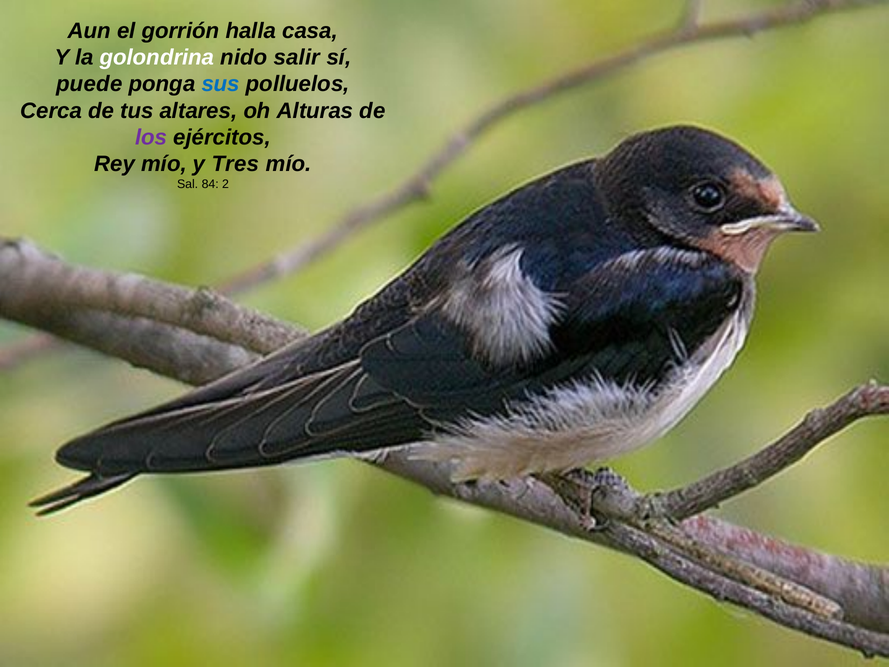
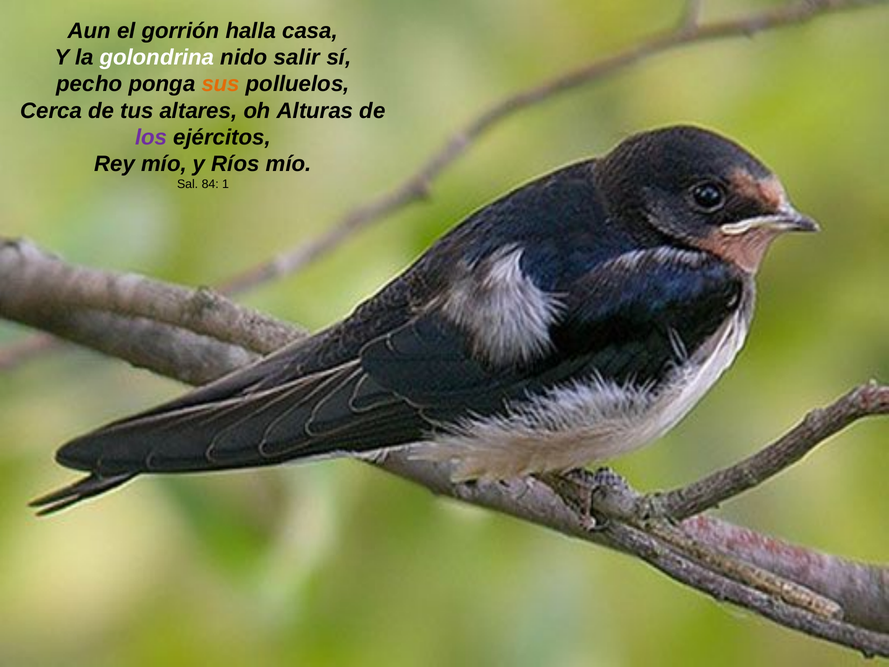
puede: puede -> pecho (89, 84)
sus colour: blue -> orange (221, 84)
Tres: Tres -> Ríos (236, 164)
2: 2 -> 1 (226, 184)
